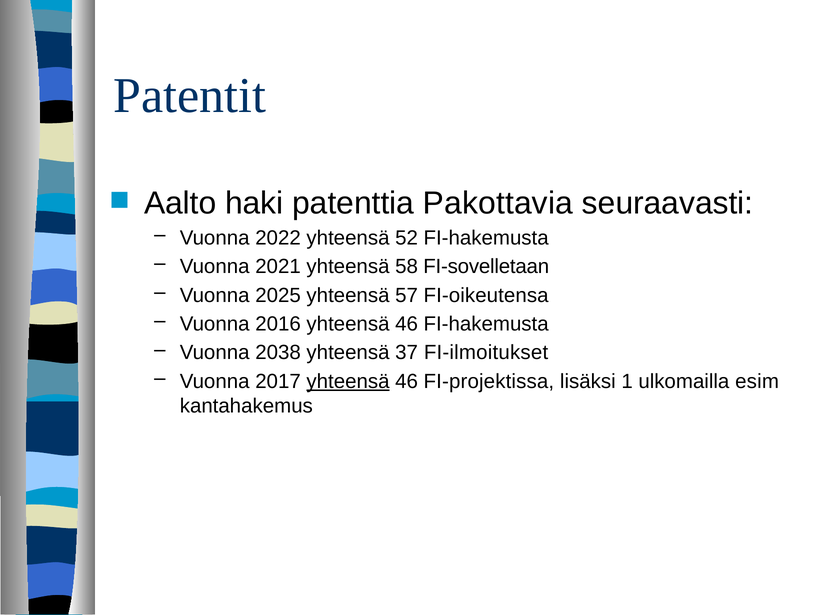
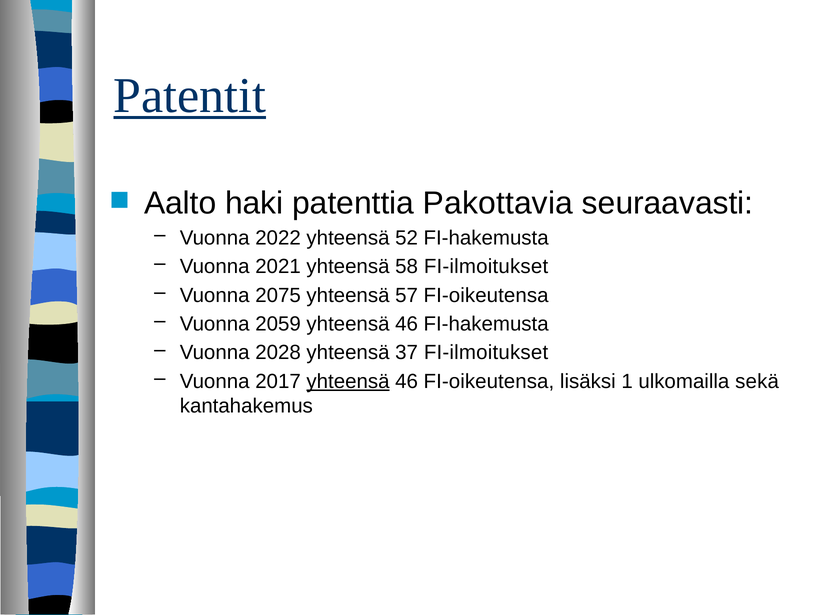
Patentit underline: none -> present (190, 96)
58 FI-sovelletaan: FI-sovelletaan -> FI-ilmoitukset (486, 266)
2025: 2025 -> 2075 (278, 295)
2016: 2016 -> 2059 (278, 324)
2038: 2038 -> 2028 (278, 352)
46 FI-projektissa: FI-projektissa -> FI-oikeutensa (489, 381)
esim: esim -> sekä (757, 381)
